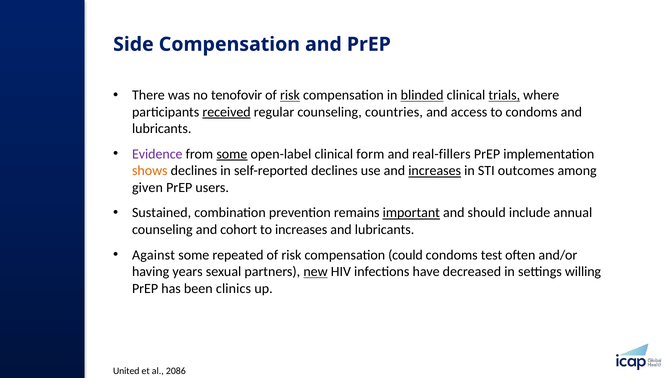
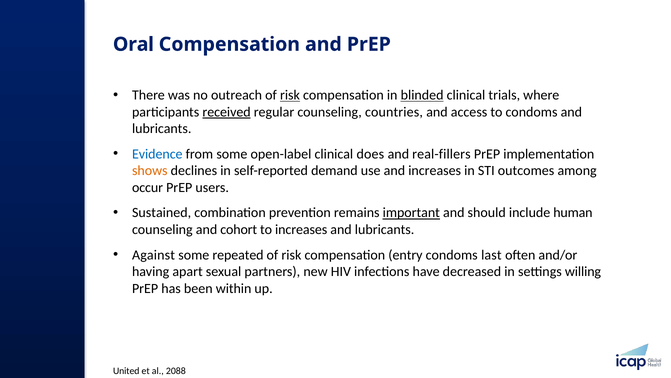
Side: Side -> Oral (134, 44)
tenofovir: tenofovir -> outreach (237, 95)
trials underline: present -> none (504, 95)
Evidence colour: purple -> blue (157, 154)
some underline: present -> none (232, 154)
form: form -> does (370, 154)
self-reported declines: declines -> demand (334, 171)
increases underline: present -> none (435, 171)
given: given -> occur (148, 187)
annual: annual -> human (573, 213)
could: could -> entry (405, 255)
test: test -> last (491, 255)
years: years -> apart (188, 271)
new underline: present -> none (316, 271)
clinics: clinics -> within (234, 288)
2086: 2086 -> 2088 (176, 370)
